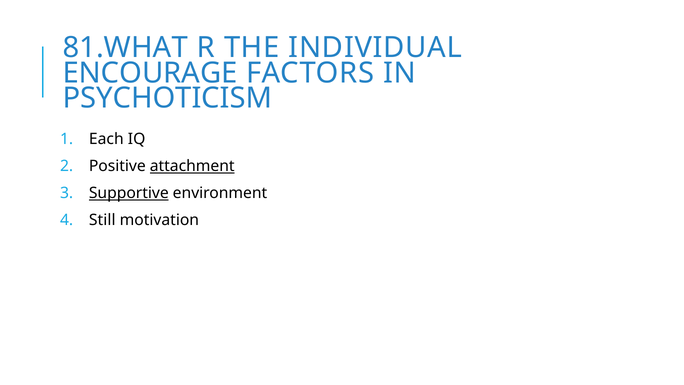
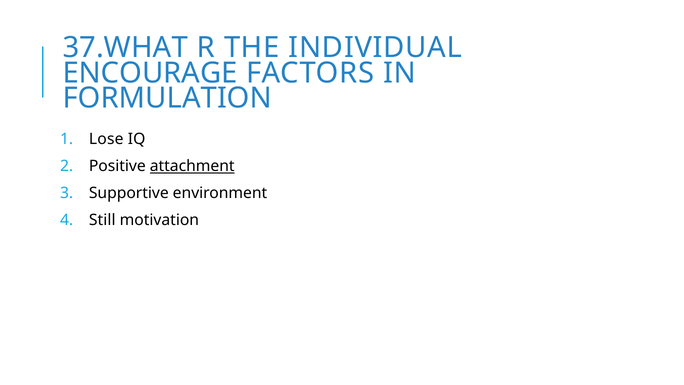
81.WHAT: 81.WHAT -> 37.WHAT (125, 48)
PSYCHOTICISM: PSYCHOTICISM -> FORMULATION (167, 98)
Each: Each -> Lose (106, 139)
Supportive underline: present -> none (129, 193)
